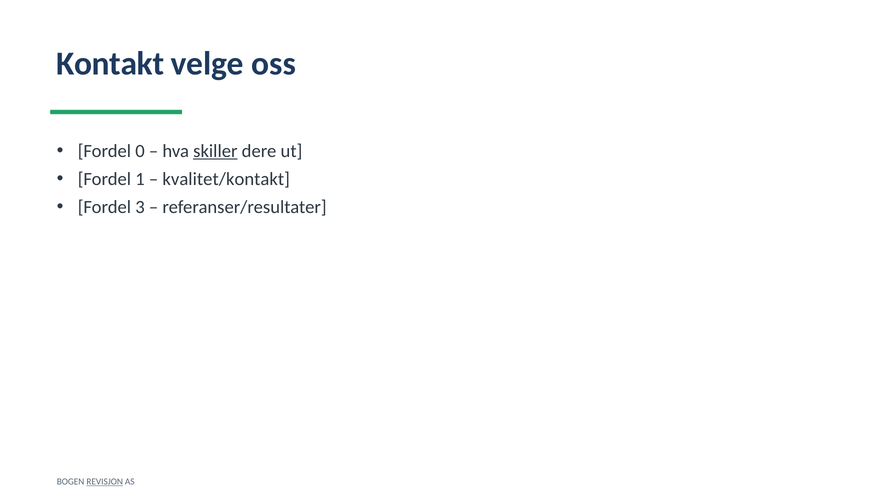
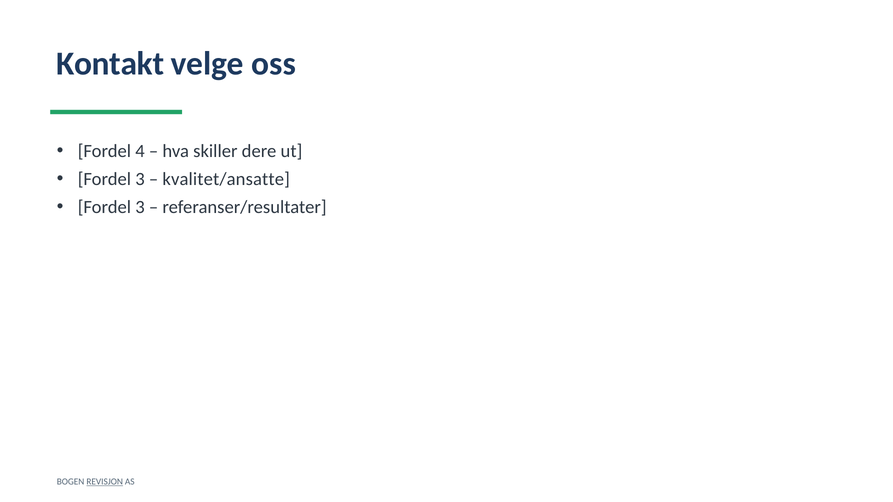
0: 0 -> 4 (140, 151)
skiller underline: present -> none (215, 151)
1: 1 -> 3 (140, 179)
kvalitet/kontakt: kvalitet/kontakt -> kvalitet/ansatte (226, 179)
